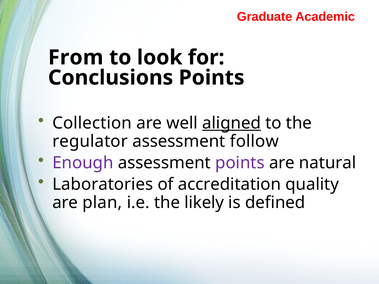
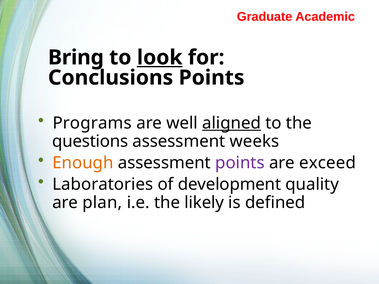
From: From -> Bring (76, 58)
look underline: none -> present (160, 58)
Collection: Collection -> Programs (92, 123)
regulator: regulator -> questions (90, 141)
follow: follow -> weeks (254, 141)
Enough colour: purple -> orange (83, 163)
natural: natural -> exceed (328, 163)
accreditation: accreditation -> development (229, 185)
